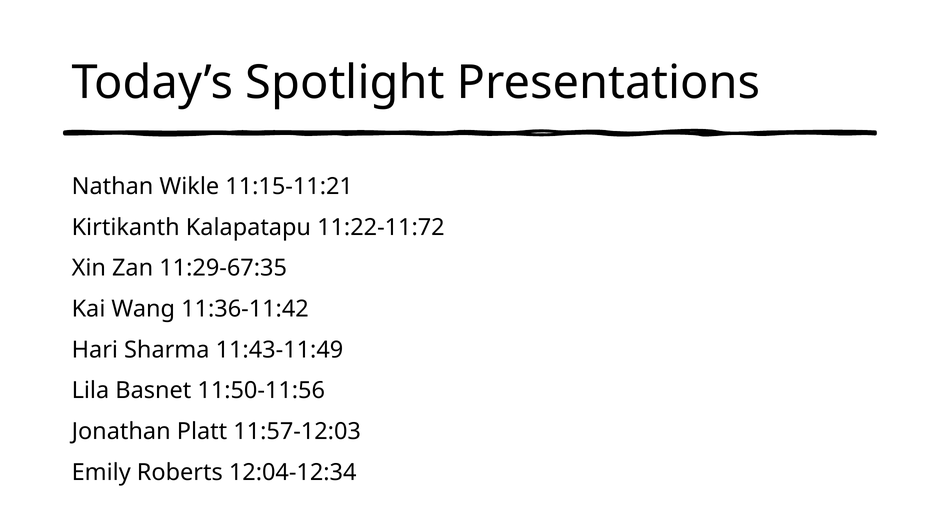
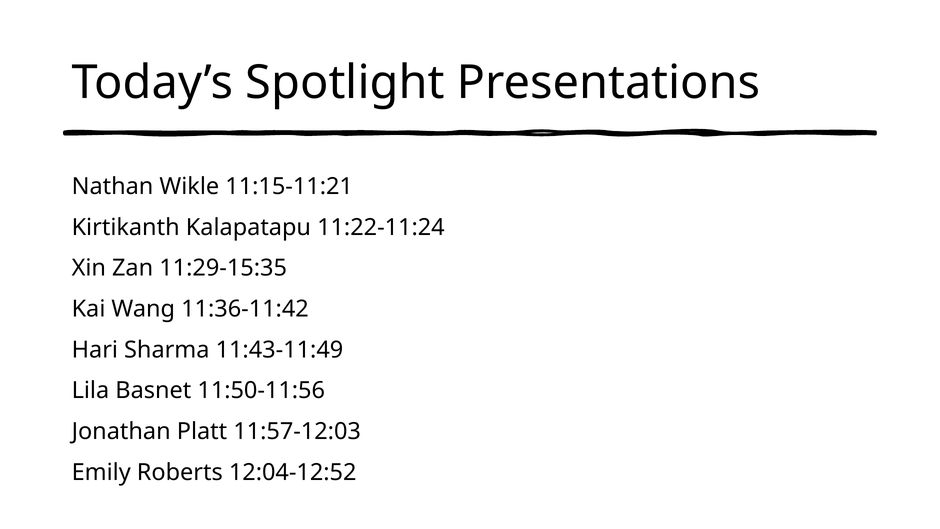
11:22-11:72: 11:22-11:72 -> 11:22-11:24 (381, 227)
11:29-67:35: 11:29-67:35 -> 11:29-15:35 (223, 268)
12:04-12:34: 12:04-12:34 -> 12:04-12:52 (293, 472)
